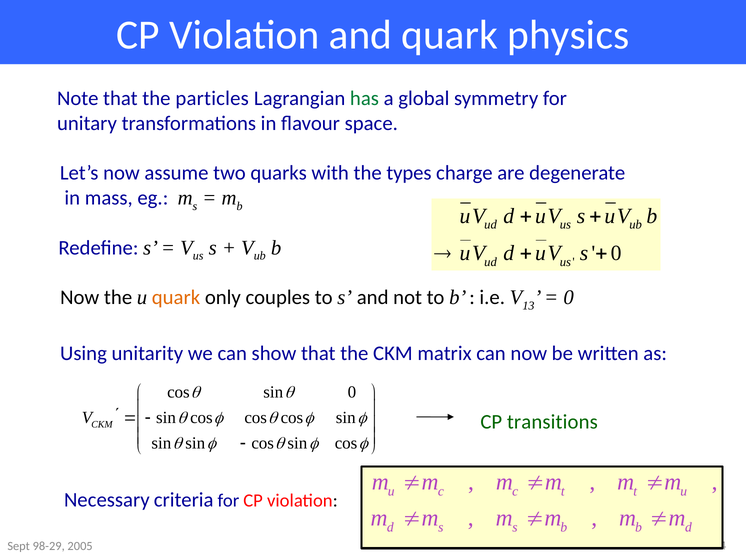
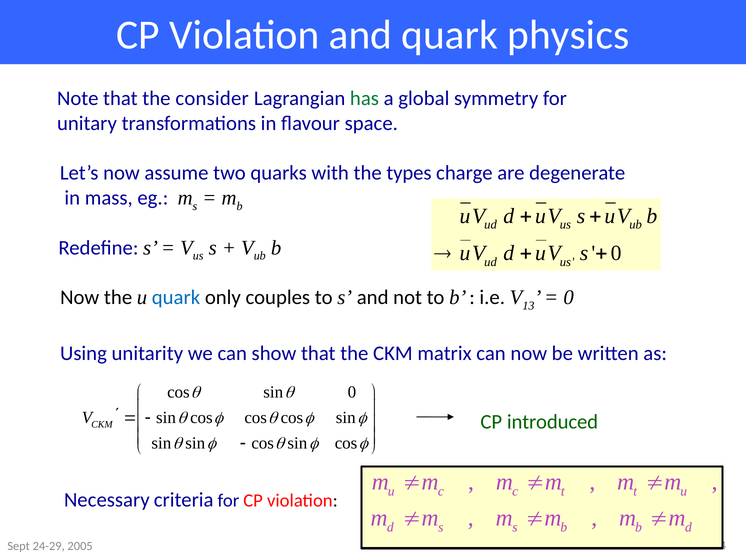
particles: particles -> consider (212, 98)
quark colour: orange -> blue (176, 297)
transitions: transitions -> introduced (552, 422)
98-29: 98-29 -> 24-29 (49, 545)
